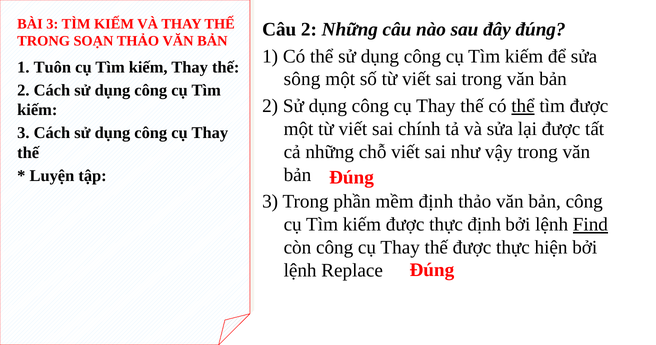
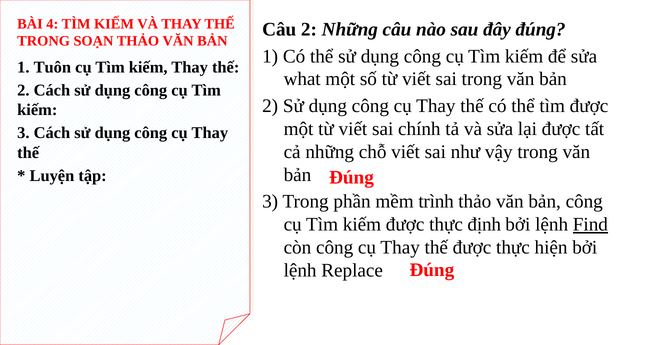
BÀI 3: 3 -> 4 (52, 24)
sông: sông -> what (302, 79)
thể underline: present -> none (523, 106)
mềm định: định -> trình (436, 202)
